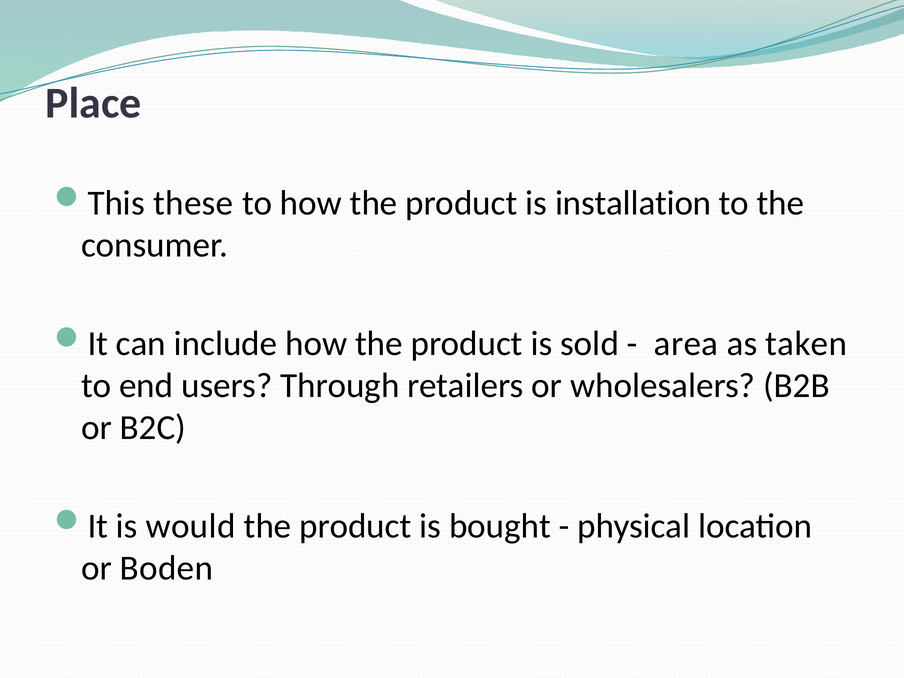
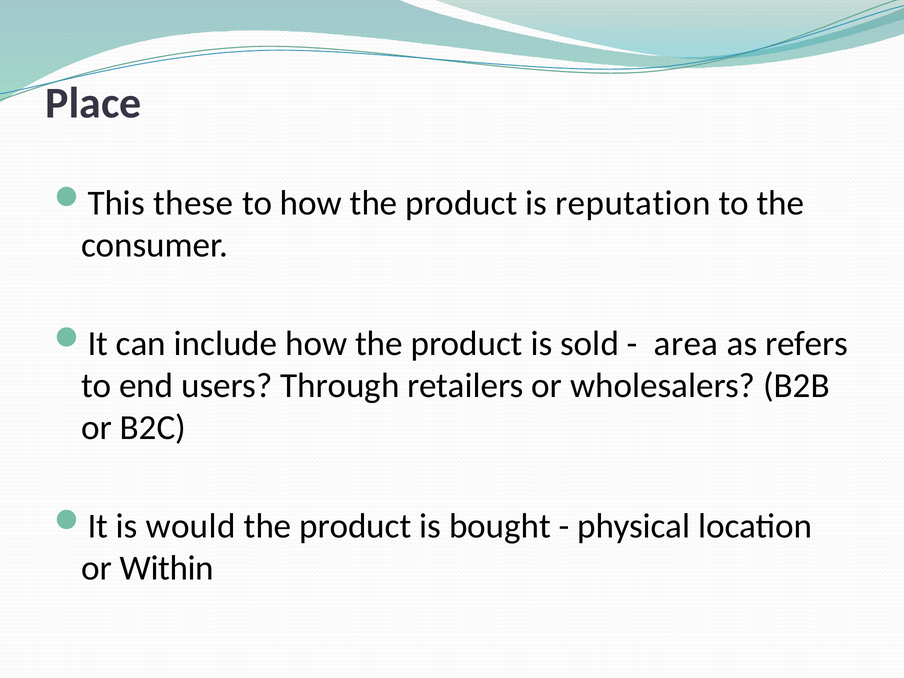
installation: installation -> reputation (633, 203)
taken: taken -> refers (807, 344)
Boden: Boden -> Within (167, 568)
